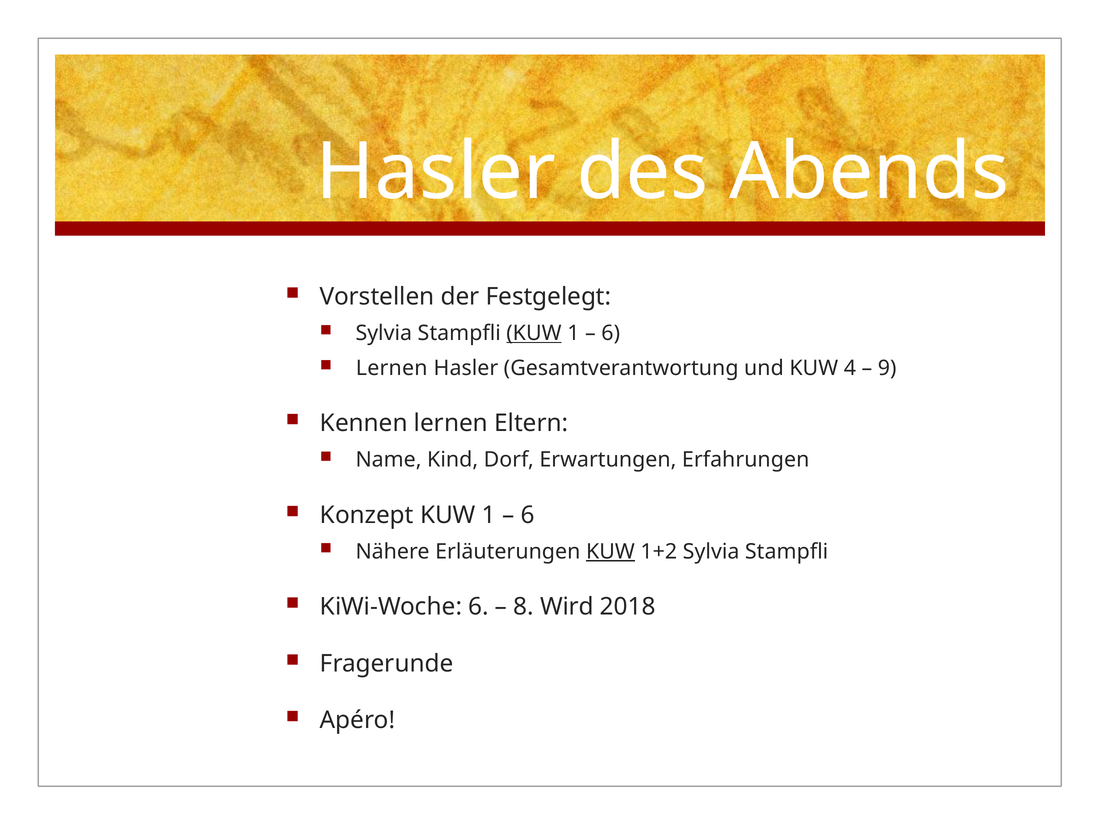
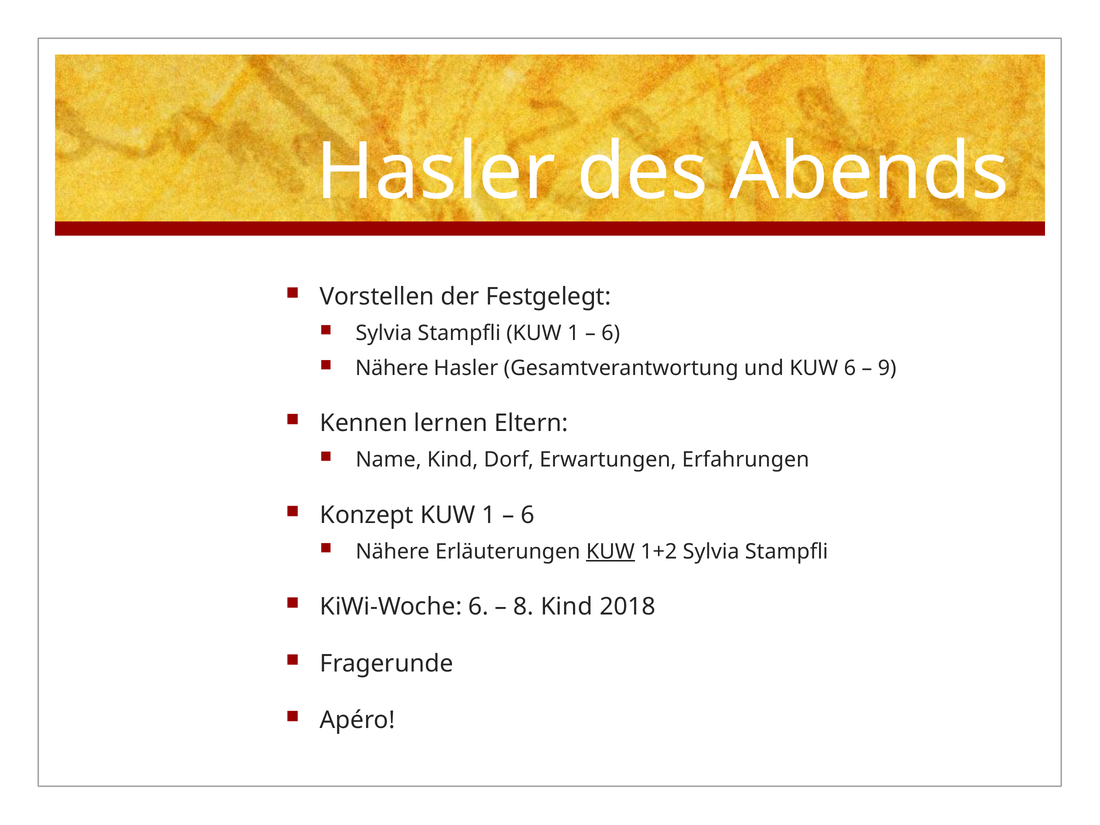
KUW underline: present -> none (534, 333)
Lernen: Lernen -> Nähere (392, 368)
KUW 4: 4 -> 6 (850, 368)
8 Wird: Wird -> Kind (567, 607)
